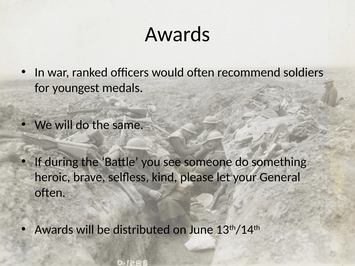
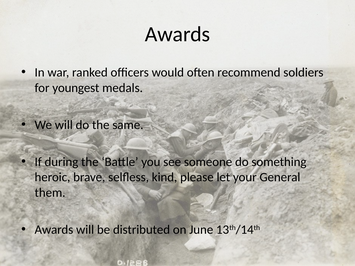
often: often -> them (50, 193)
